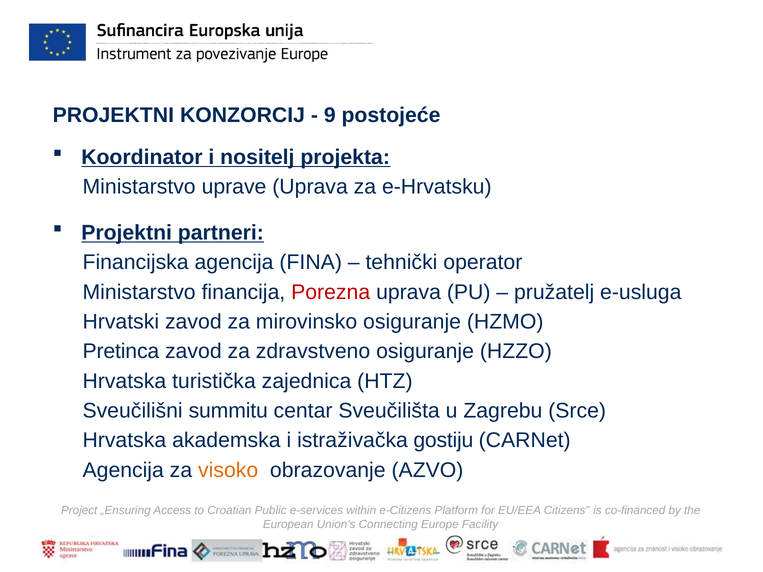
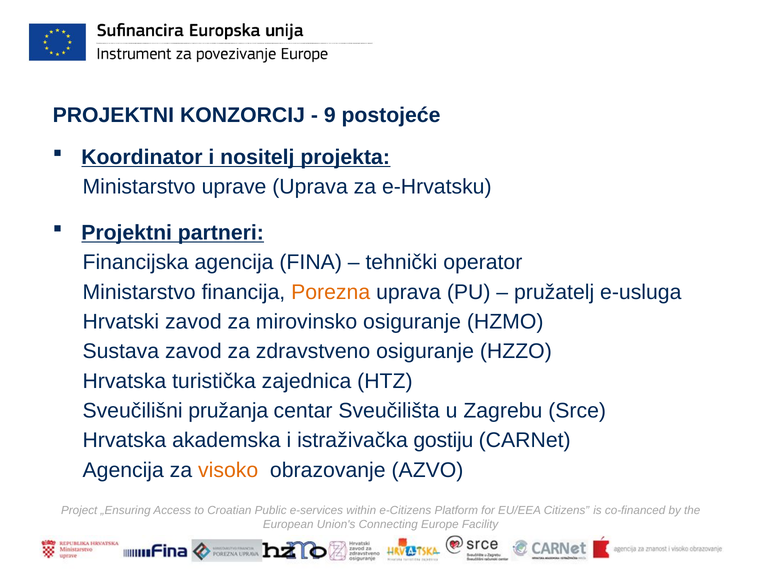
Porezna colour: red -> orange (331, 292)
Pretinca: Pretinca -> Sustava (121, 352)
summitu: summitu -> pružanja (228, 411)
